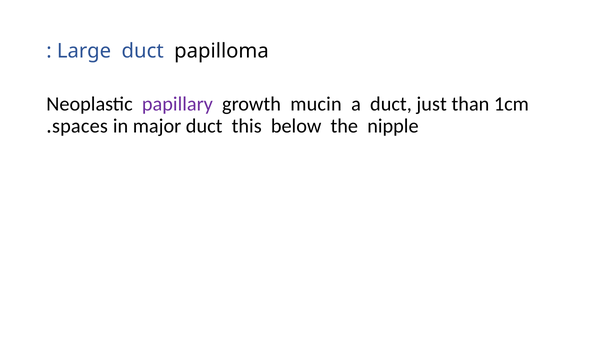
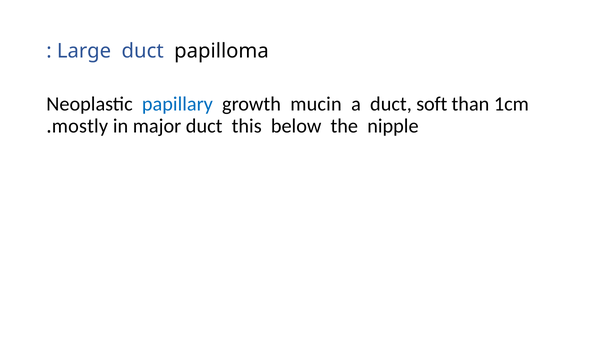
papillary colour: purple -> blue (177, 104)
just: just -> soft (432, 104)
spaces: spaces -> mostly (80, 126)
